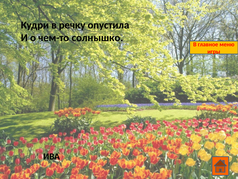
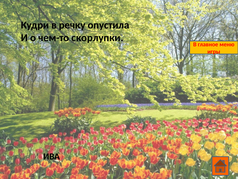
солнышко: солнышко -> скорлупки (97, 38)
